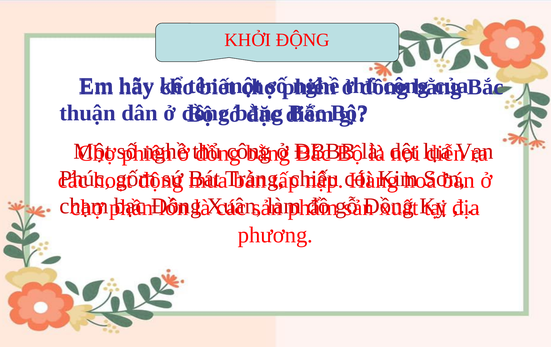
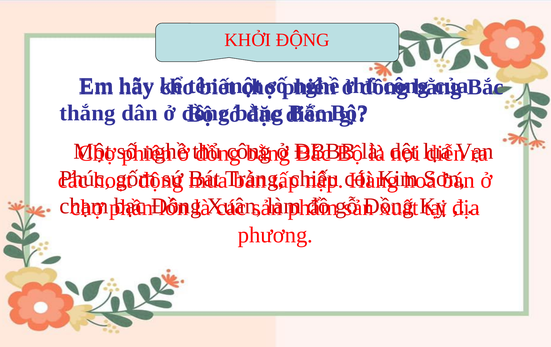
thuận: thuận -> thắng (87, 113)
